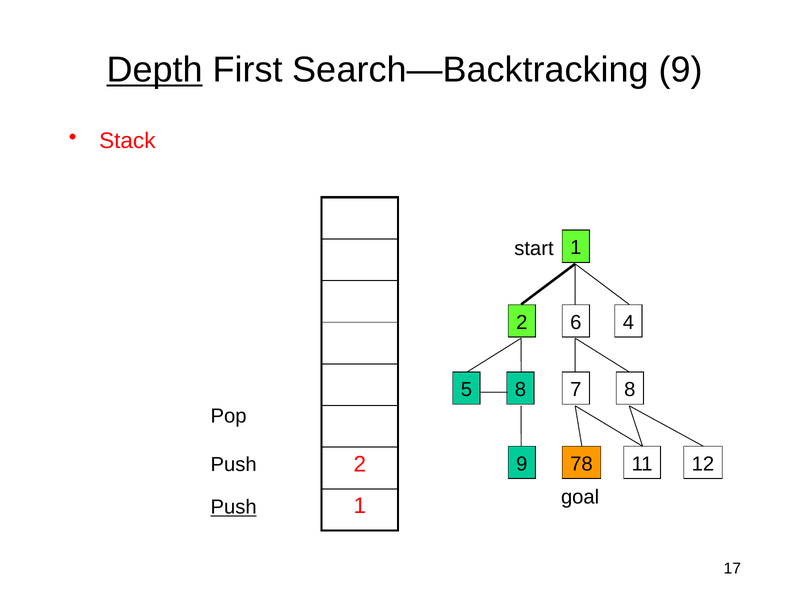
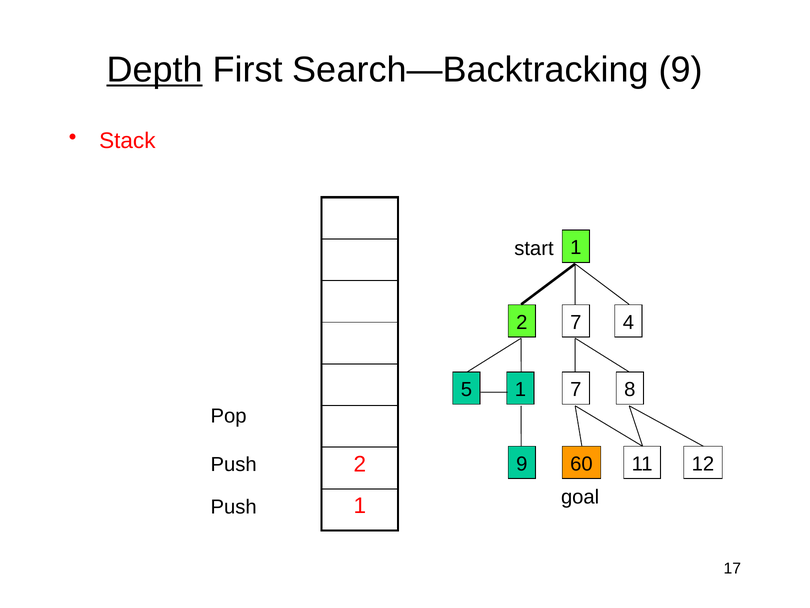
2 6: 6 -> 7 (576, 322)
5 8: 8 -> 1 (520, 389)
78: 78 -> 60 (581, 463)
Push underline: present -> none (234, 507)
